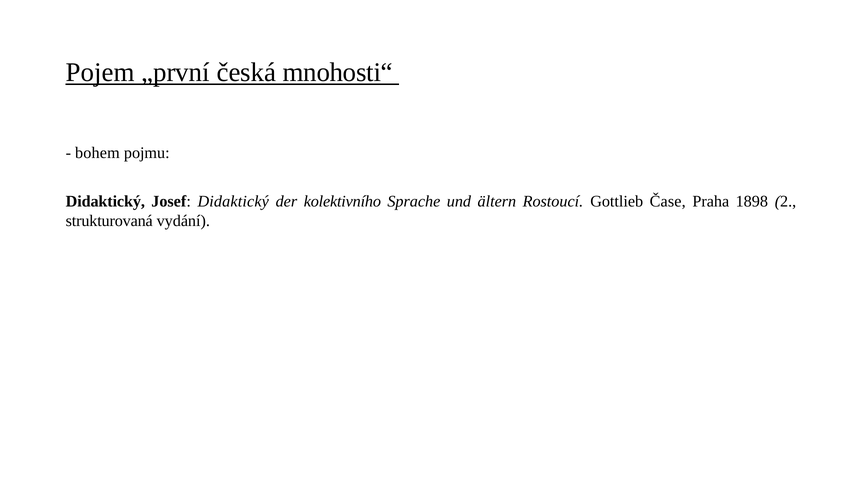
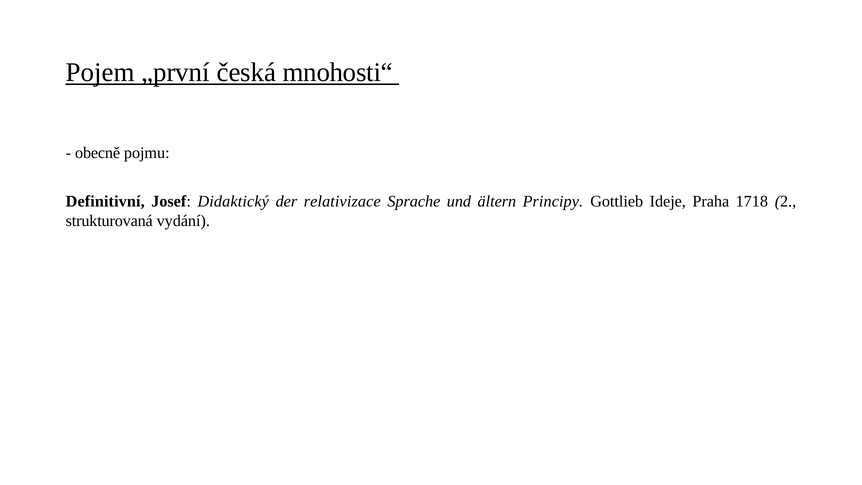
bohem: bohem -> obecně (98, 153)
Didaktický: Didaktický -> Definitivní (105, 201)
kolektivního: kolektivního -> relativizace (342, 201)
Rostoucí: Rostoucí -> Principy (553, 201)
Čase: Čase -> Ideje (668, 201)
1898: 1898 -> 1718 (752, 201)
